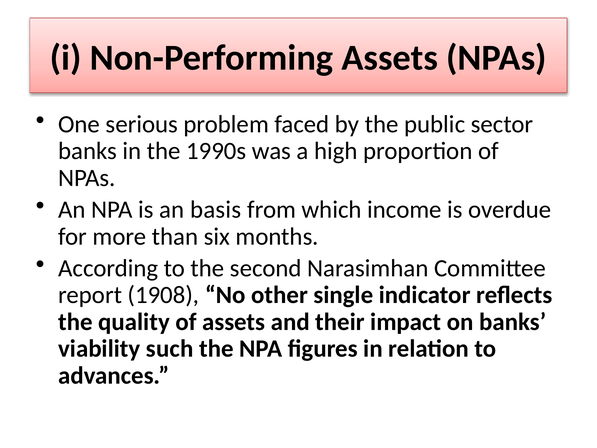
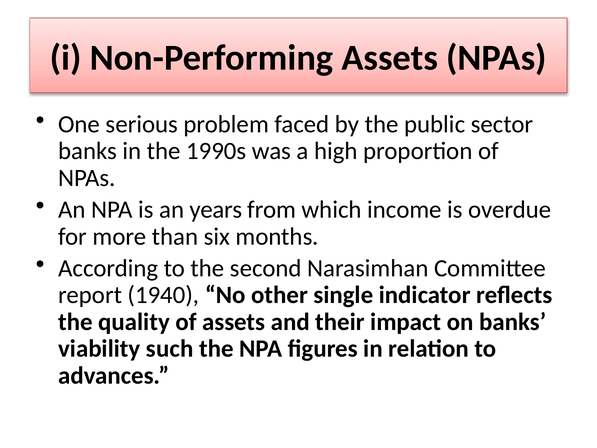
basis: basis -> years (216, 209)
1908: 1908 -> 1940 (163, 295)
